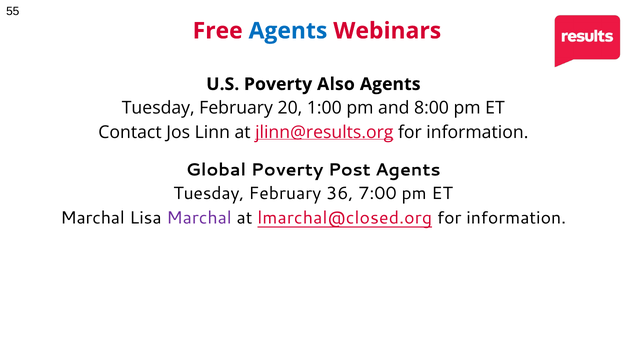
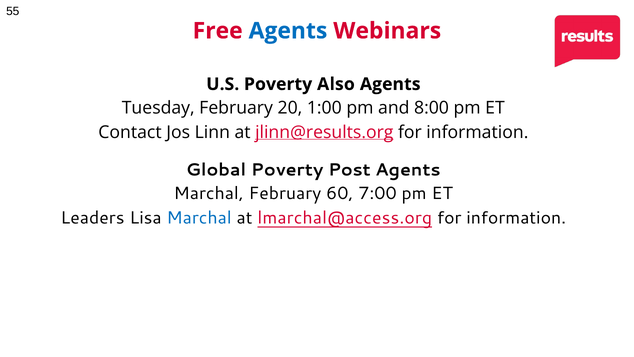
Tuesday: Tuesday -> Marchal (209, 193)
36: 36 -> 60 (340, 193)
Marchal: Marchal -> Leaders (93, 218)
Marchal colour: purple -> blue (199, 218)
lmarchal@closed.org: lmarchal@closed.org -> lmarchal@access.org (345, 218)
